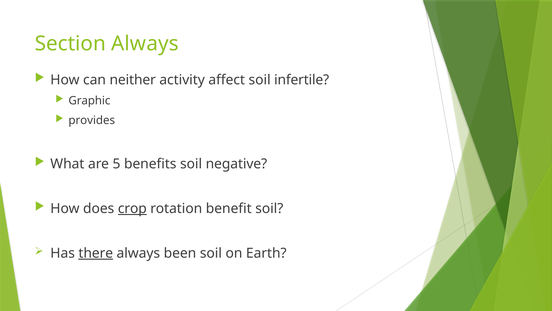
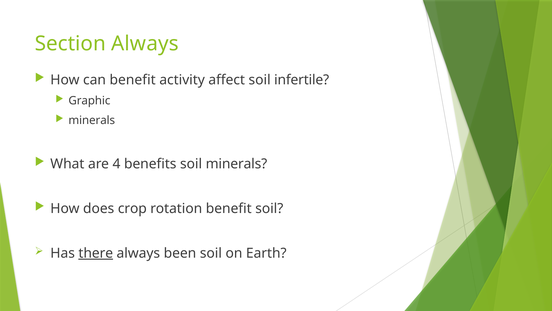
can neither: neither -> benefit (133, 80)
provides: provides -> minerals (92, 120)
5: 5 -> 4 (116, 164)
soil negative: negative -> minerals (236, 164)
crop underline: present -> none (132, 208)
